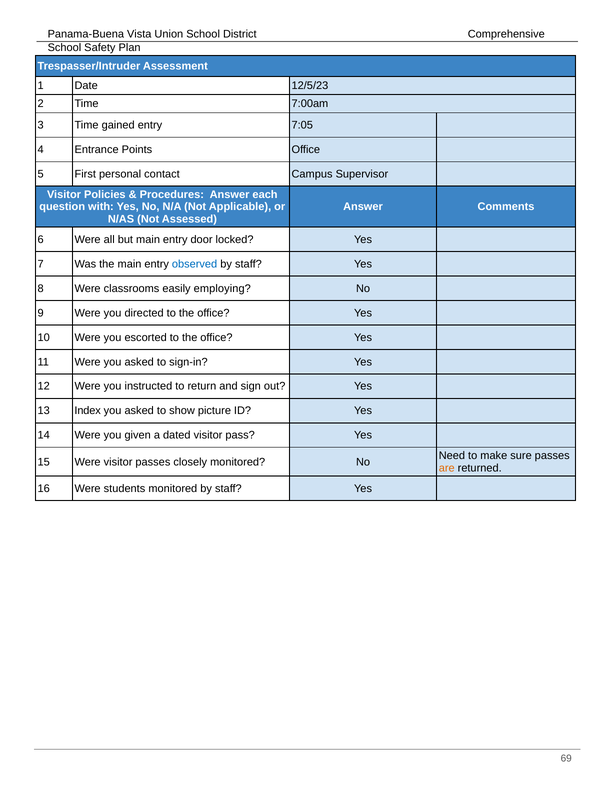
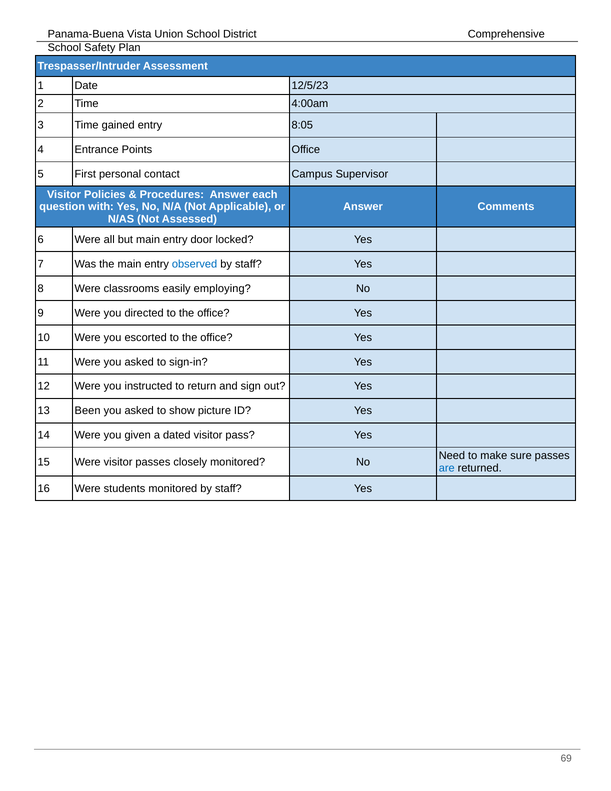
7:00am: 7:00am -> 4:00am (310, 104)
7:05: 7:05 -> 8:05 (302, 125)
Index: Index -> Been (88, 411)
are colour: orange -> blue (447, 468)
